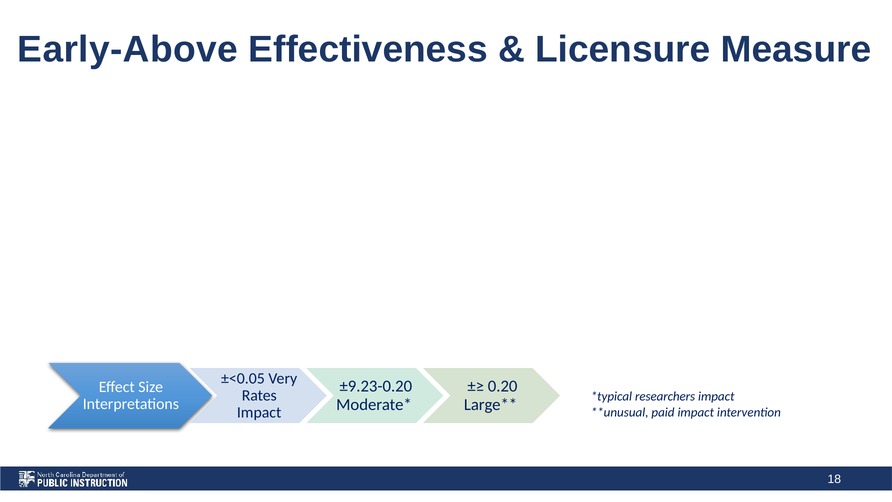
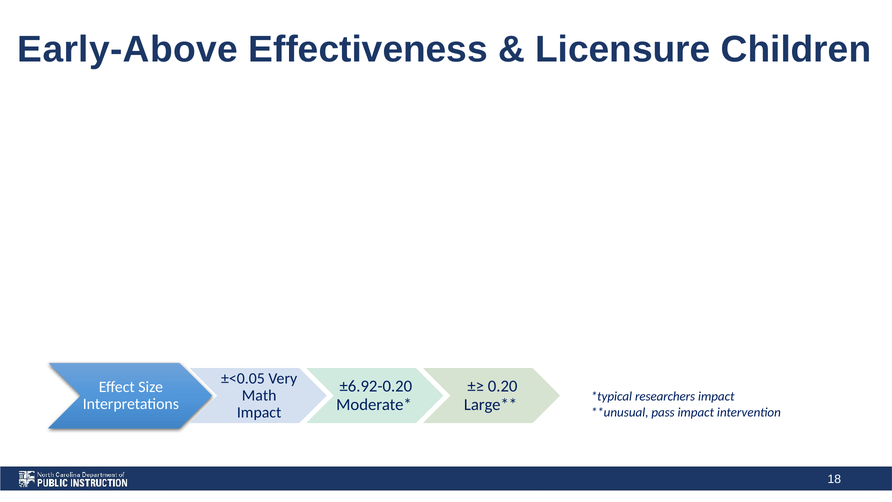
Measure: Measure -> Children (796, 49)
±9.23-0.20: ±9.23-0.20 -> ±6.92-0.20 (376, 386)
Rates: Rates -> Math (259, 395)
paid: paid -> pass (663, 412)
